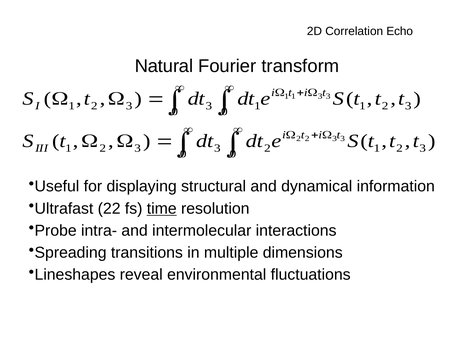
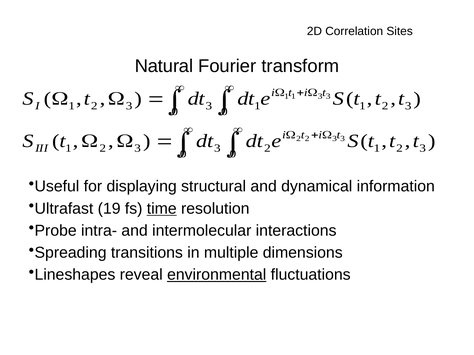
Echo: Echo -> Sites (400, 31)
22: 22 -> 19 (109, 209)
environmental underline: none -> present (217, 275)
